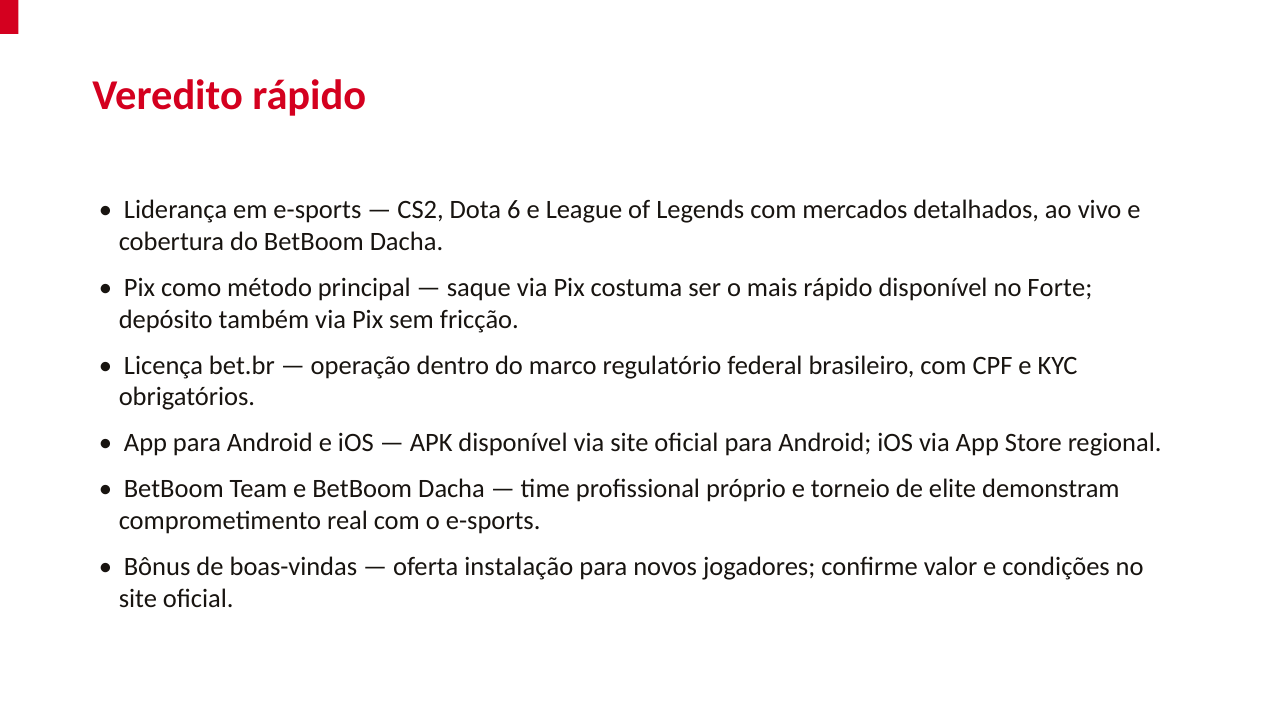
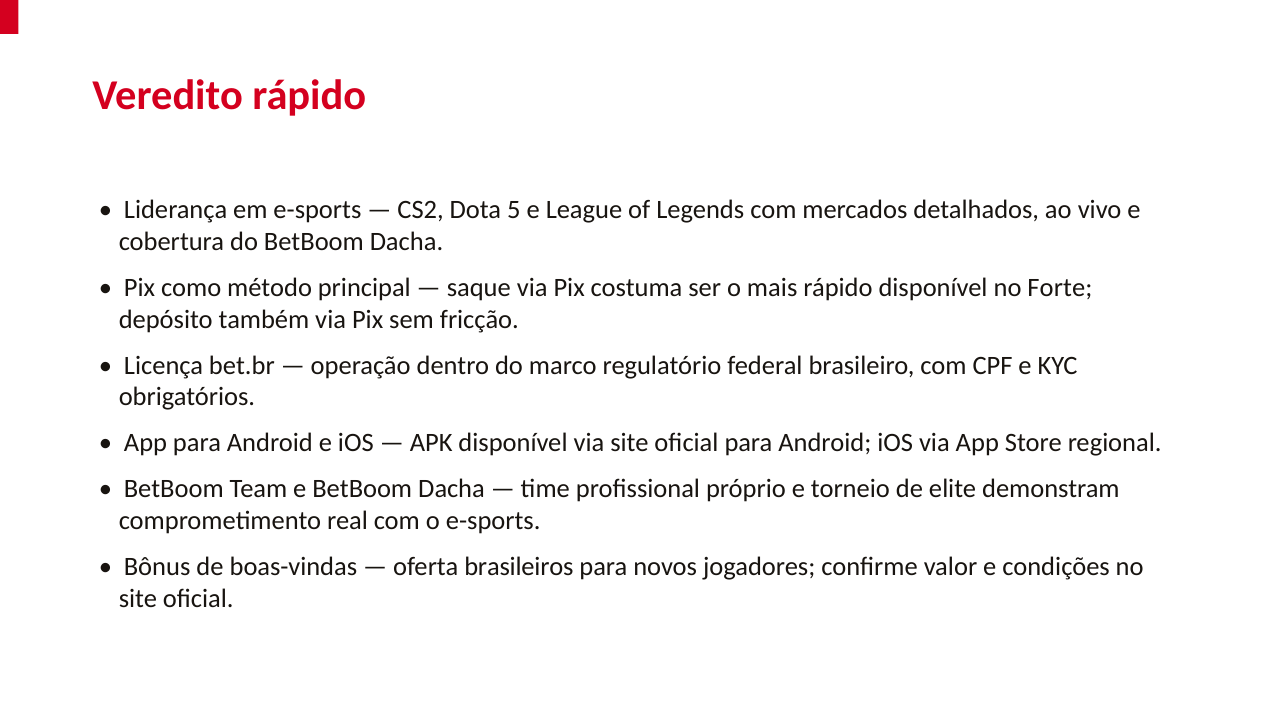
6: 6 -> 5 (514, 210)
instalação: instalação -> brasileiros (519, 567)
